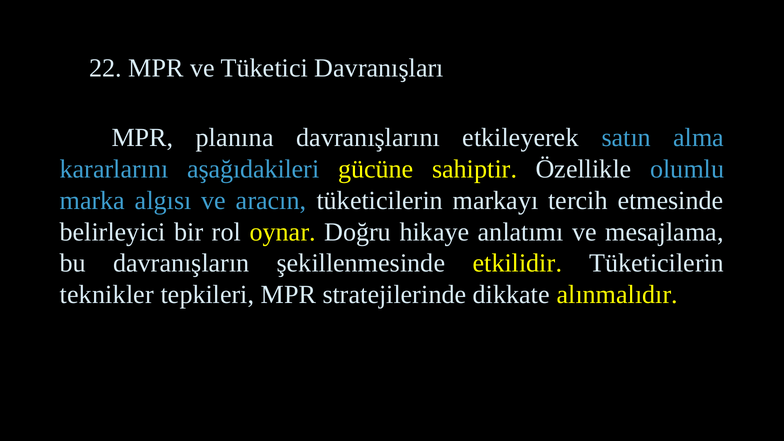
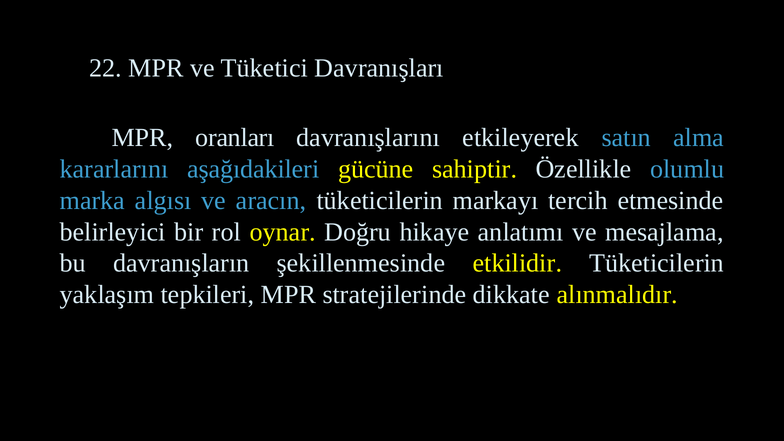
planına: planına -> oranları (235, 138)
teknikler: teknikler -> yaklaşım (107, 295)
